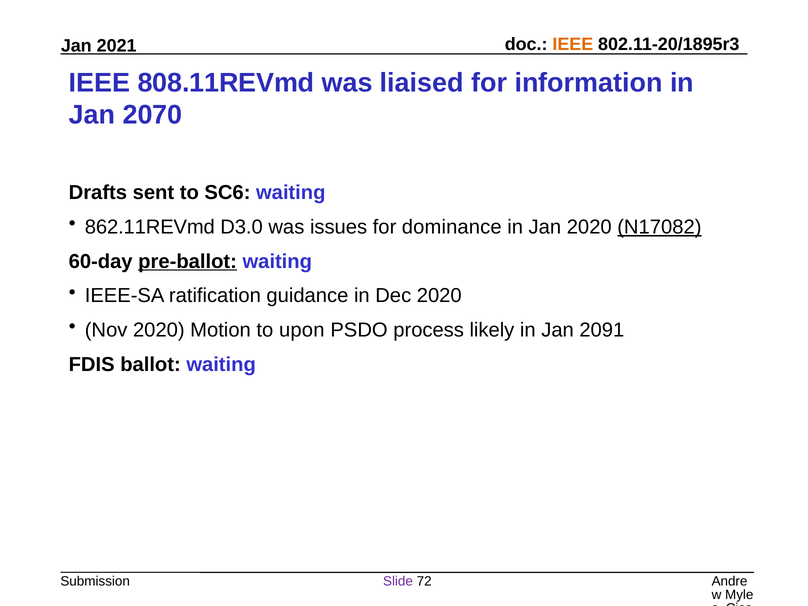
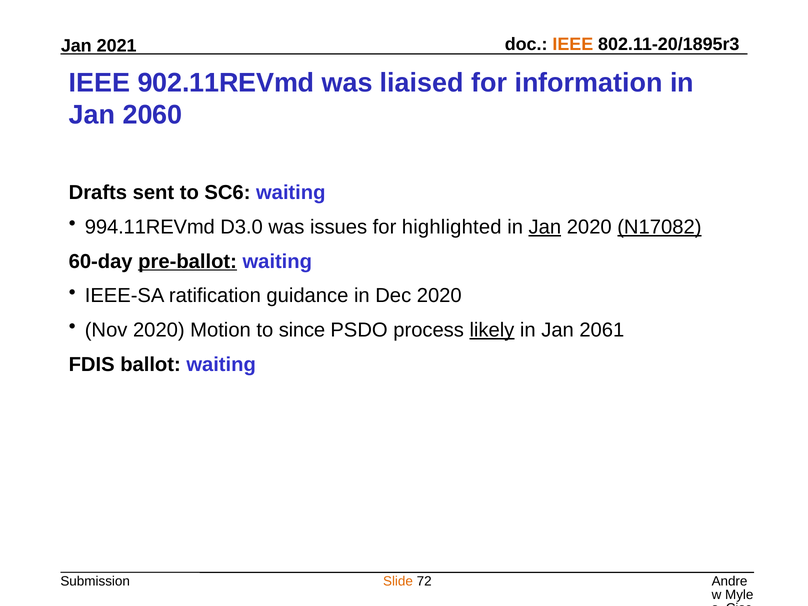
808.11REVmd: 808.11REVmd -> 902.11REVmd (226, 83)
2070: 2070 -> 2060 (153, 115)
862.11REVmd: 862.11REVmd -> 994.11REVmd (150, 227)
dominance: dominance -> highlighted (452, 227)
Jan underline: none -> present (545, 227)
upon: upon -> since (302, 330)
likely underline: none -> present (492, 330)
2091: 2091 -> 2061 (602, 330)
Slide colour: purple -> orange (398, 581)
